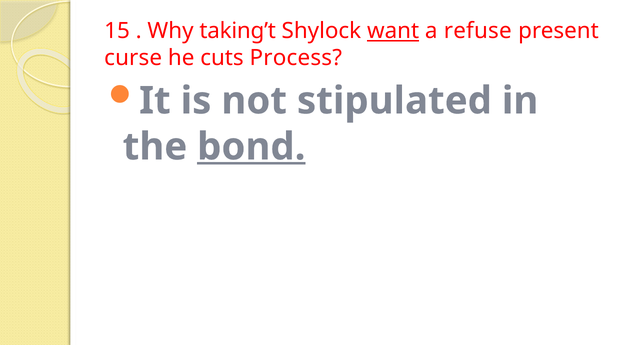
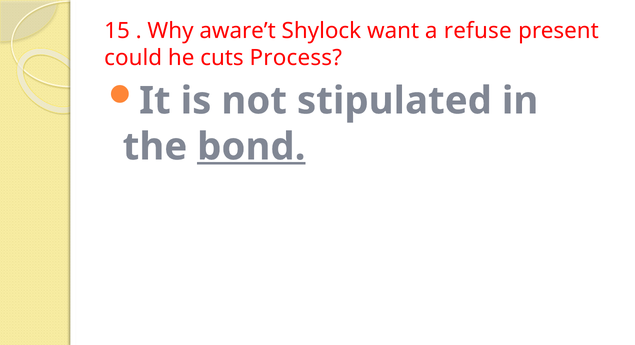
taking’t: taking’t -> aware’t (238, 31)
want underline: present -> none (393, 31)
curse: curse -> could (133, 58)
